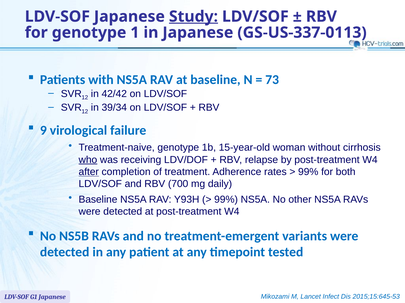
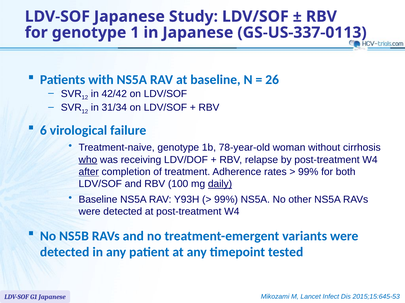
Study underline: present -> none (193, 17)
73: 73 -> 26 (272, 80)
39/34: 39/34 -> 31/34 (114, 108)
9: 9 -> 6 (43, 131)
15-year-old: 15-year-old -> 78-year-old (244, 148)
700: 700 -> 100 (178, 184)
daily underline: none -> present (220, 184)
